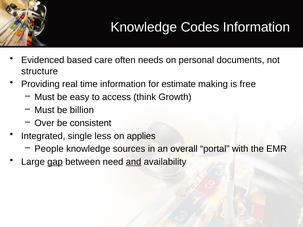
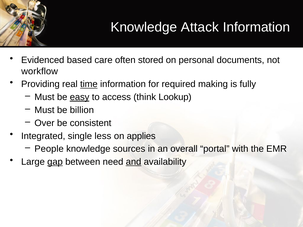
Codes: Codes -> Attack (200, 27)
needs: needs -> stored (151, 60)
structure: structure -> workflow (40, 71)
time underline: none -> present (89, 84)
estimate: estimate -> required (179, 84)
free: free -> fully (248, 84)
easy underline: none -> present (80, 97)
Growth: Growth -> Lookup (175, 97)
